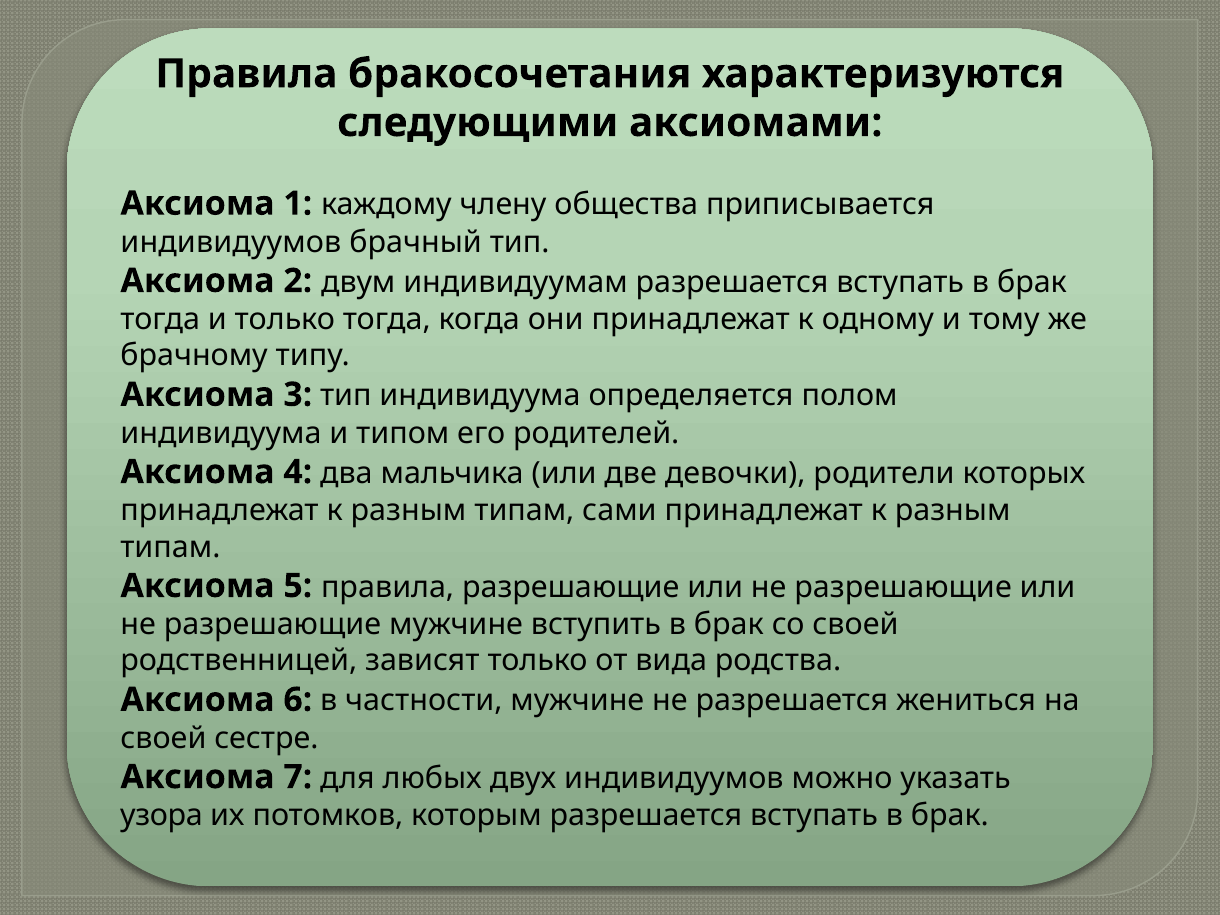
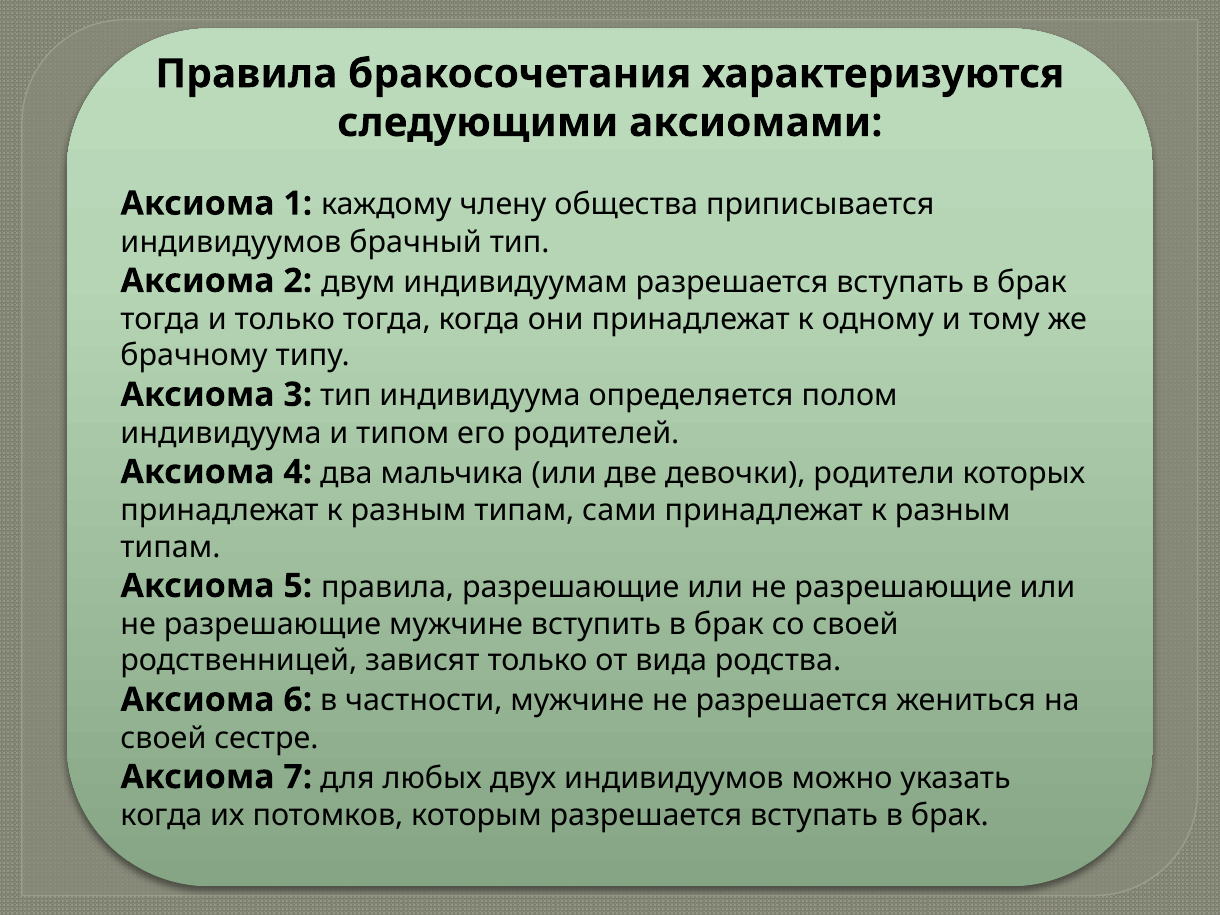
узора: узора -> когда (161, 815)
